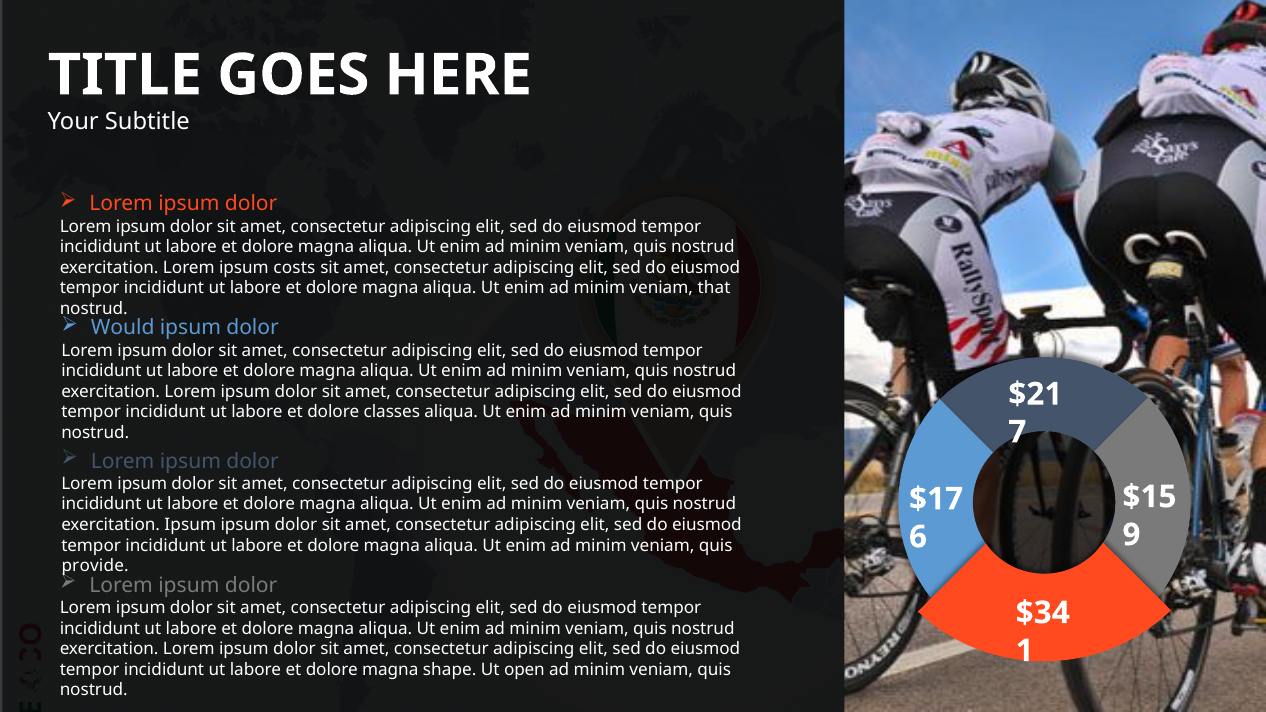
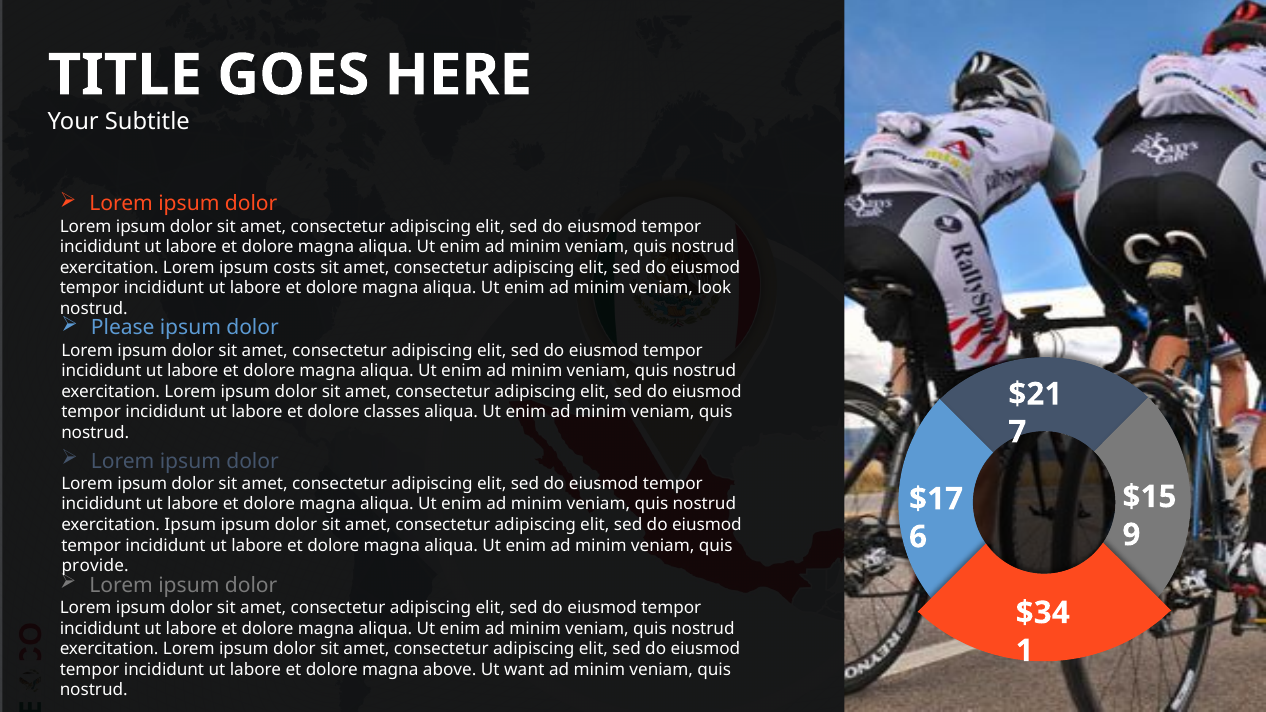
that: that -> look (714, 288)
Would: Would -> Please (123, 328)
shape: shape -> above (450, 670)
open: open -> want (524, 670)
